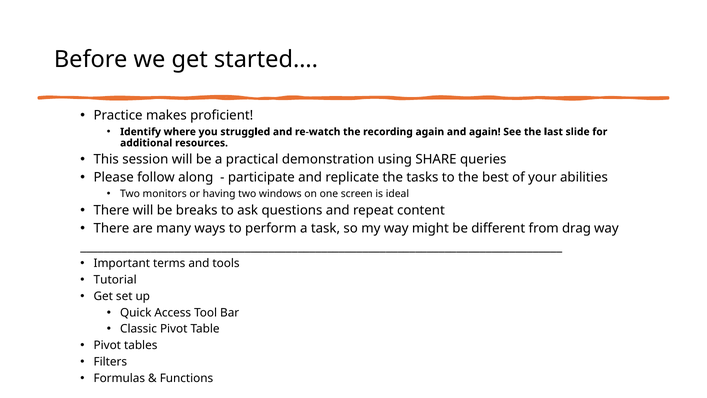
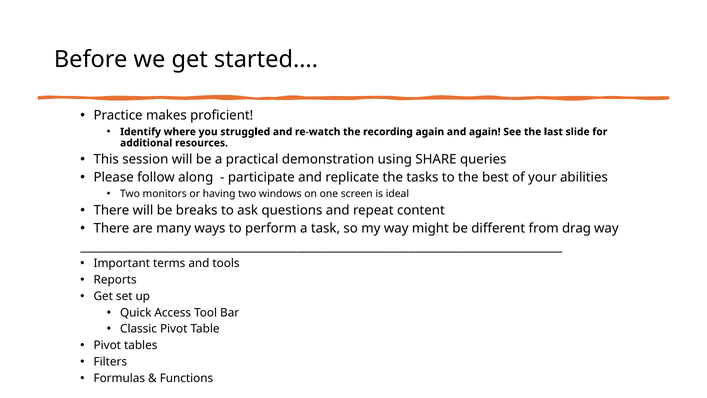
Tutorial: Tutorial -> Reports (115, 280)
